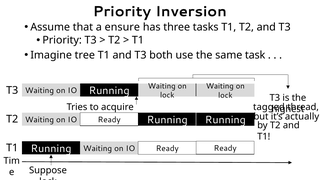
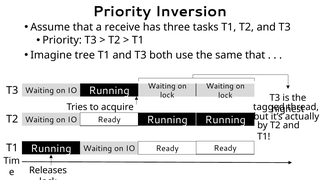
ensure: ensure -> receive (122, 27)
same task: task -> that (255, 55)
Suppose: Suppose -> Releases (48, 170)
